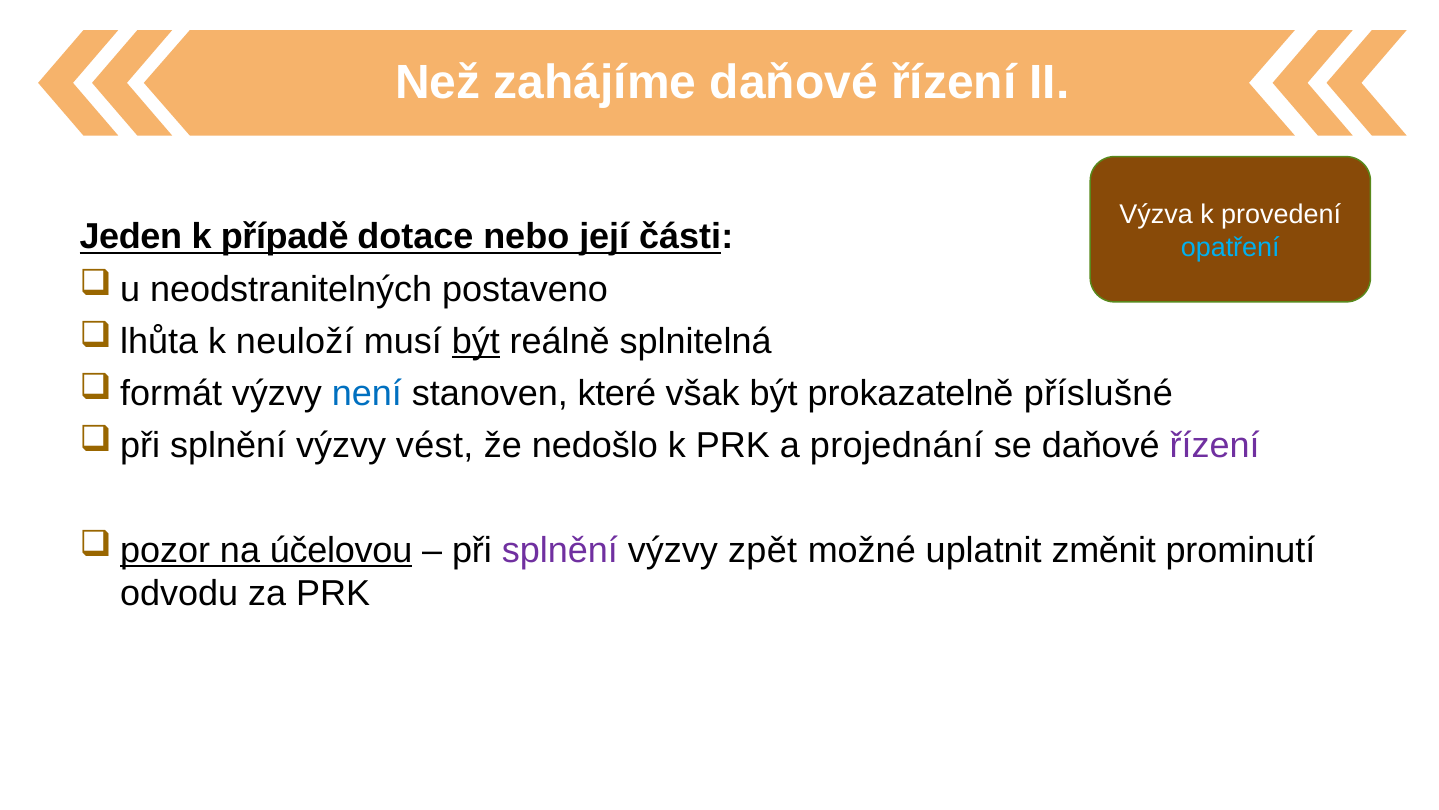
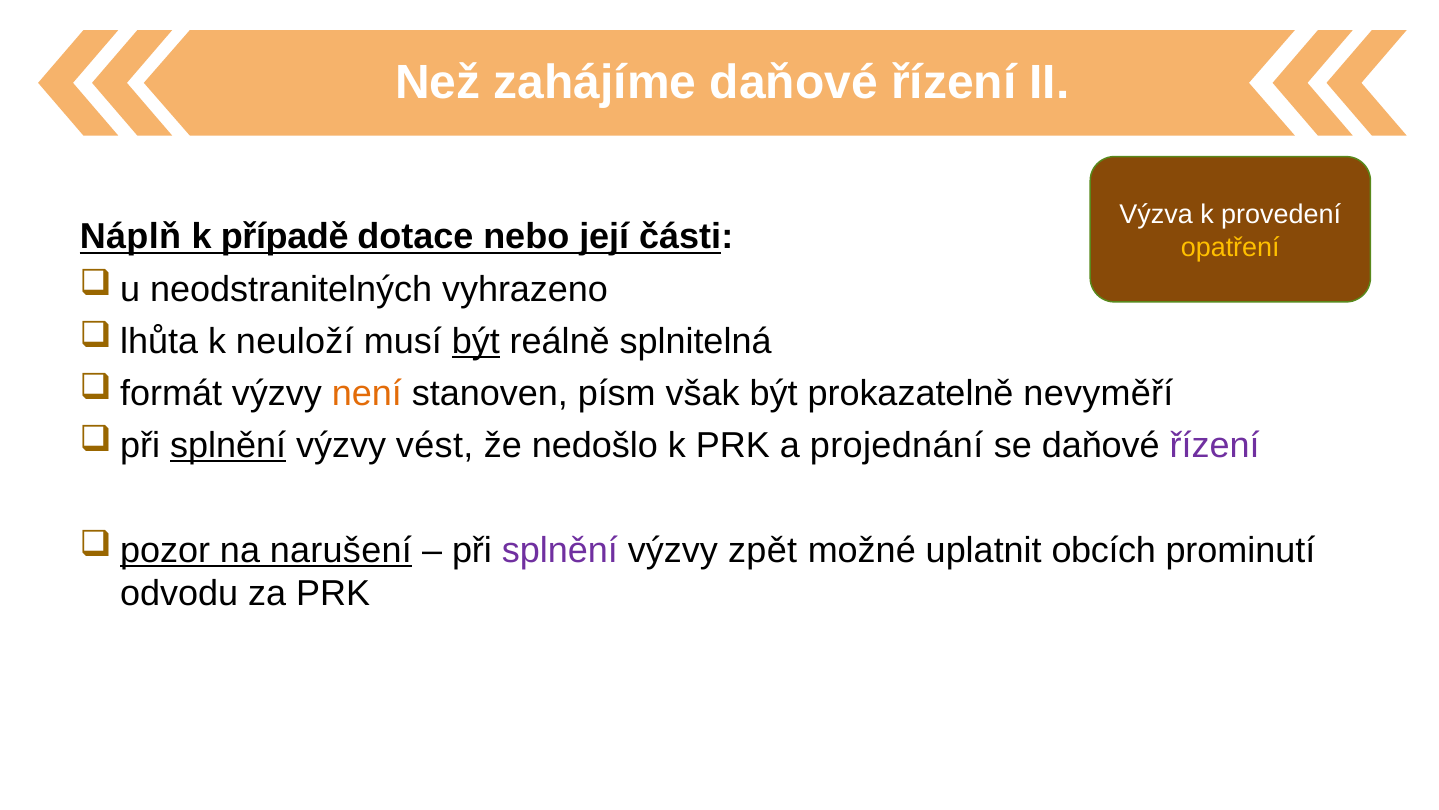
Jeden: Jeden -> Náplň (130, 237)
opatření colour: light blue -> yellow (1230, 247)
postaveno: postaveno -> vyhrazeno (525, 289)
není colour: blue -> orange (367, 393)
které: které -> písm (617, 393)
příslušné: příslušné -> nevyměří (1098, 393)
splnění underline: none -> present (228, 445)
účelovou: účelovou -> narušení (341, 550)
změnit: změnit -> obcích (1104, 550)
